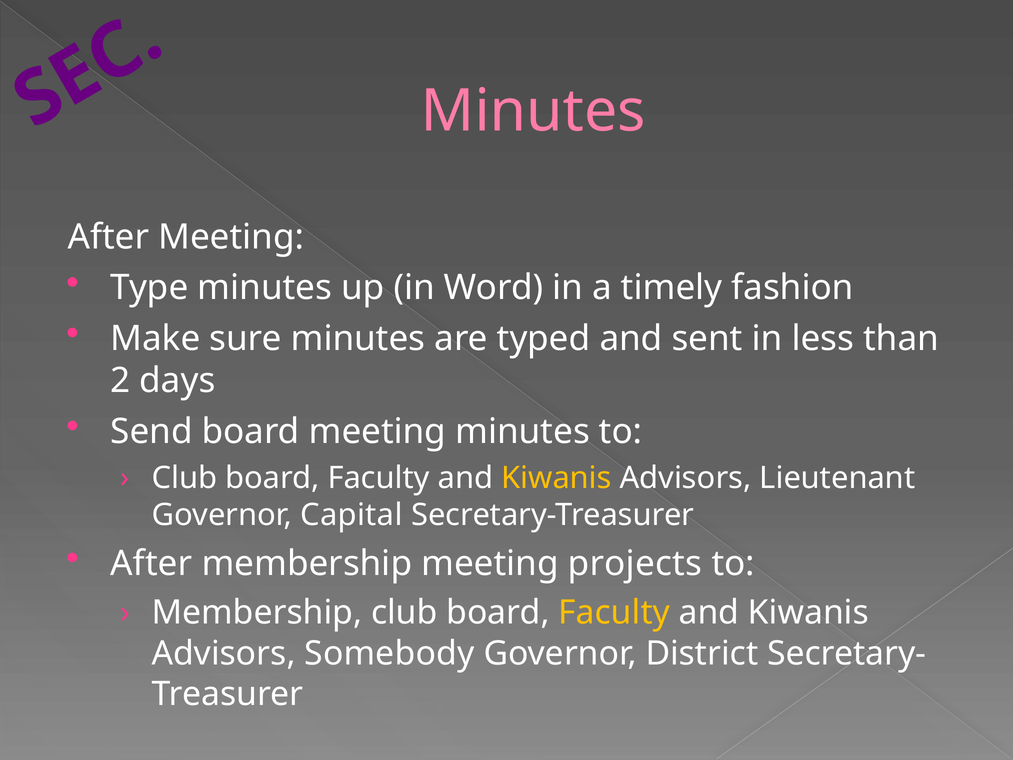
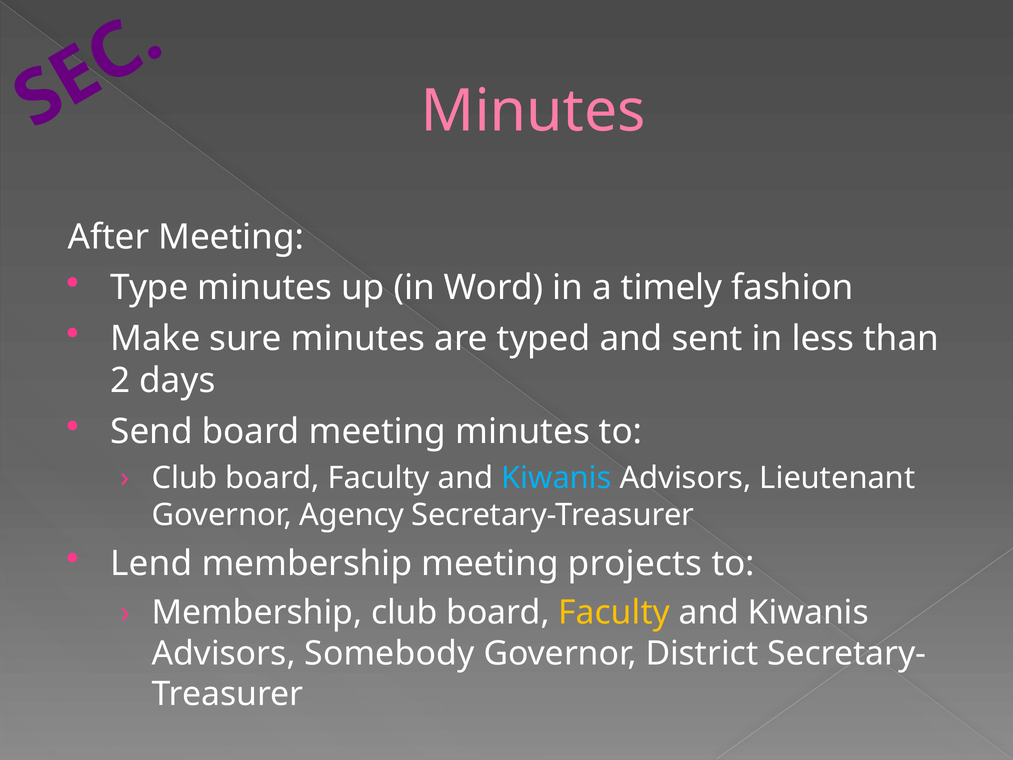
Kiwanis colour: yellow -> light blue (556, 478)
Capital: Capital -> Agency (352, 515)
After: After -> Lend (151, 563)
